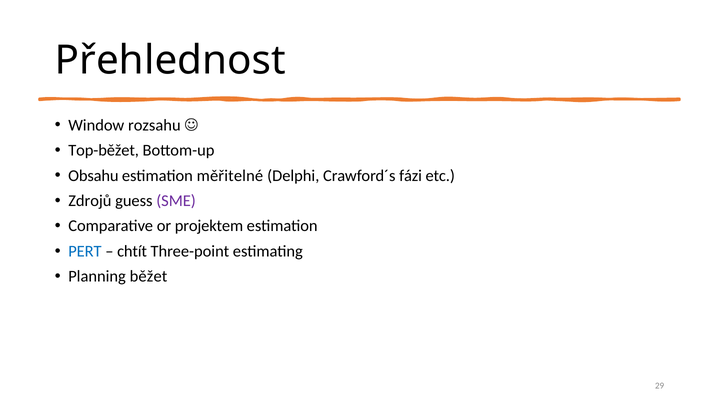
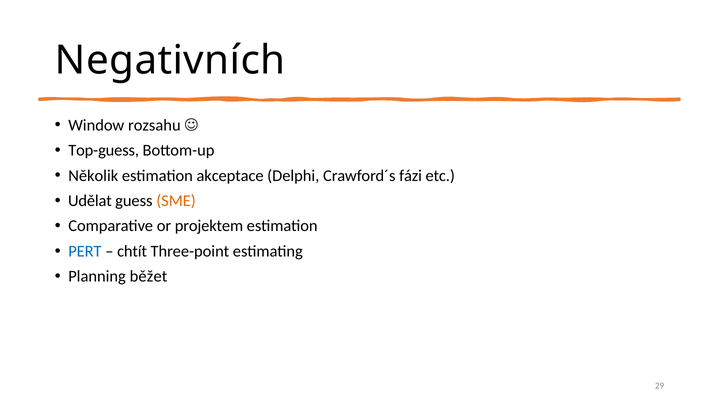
Přehlednost: Přehlednost -> Negativních (170, 60)
Top-běžet: Top-běžet -> Top-guess (104, 151)
Obsahu: Obsahu -> Několik (93, 176)
měřitelné: měřitelné -> akceptace (230, 176)
Zdrojů: Zdrojů -> Udělat (90, 201)
SME colour: purple -> orange (176, 201)
